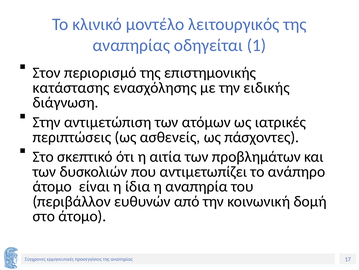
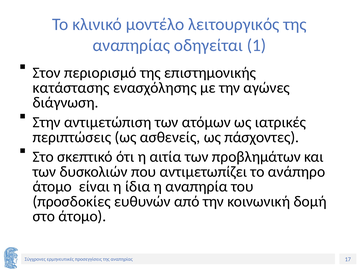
ειδικής: ειδικής -> αγώνες (267, 87)
περιβάλλον: περιβάλλον -> προσδοκίες (72, 201)
